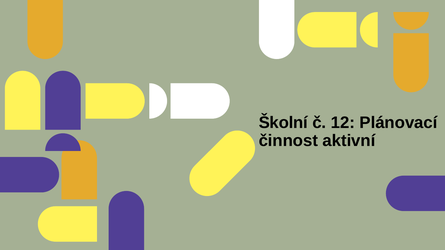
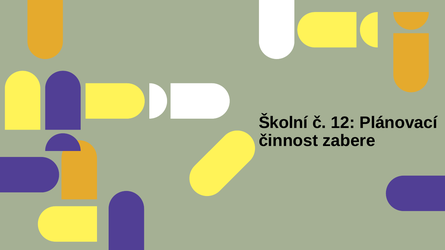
aktivní: aktivní -> zabere (349, 141)
